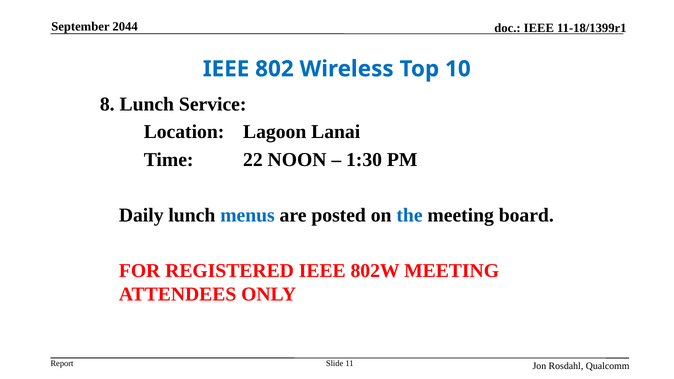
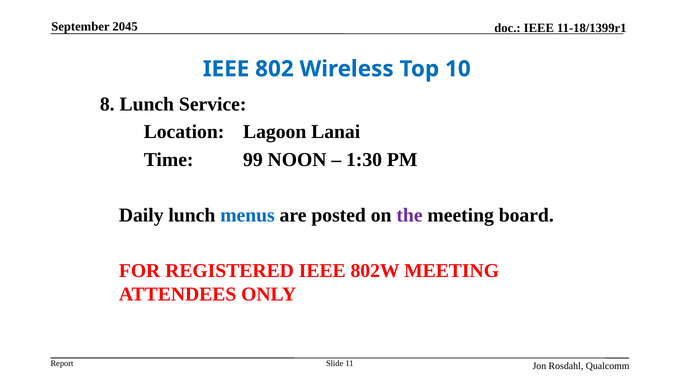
2044: 2044 -> 2045 (125, 27)
22: 22 -> 99 (253, 160)
the colour: blue -> purple (410, 215)
